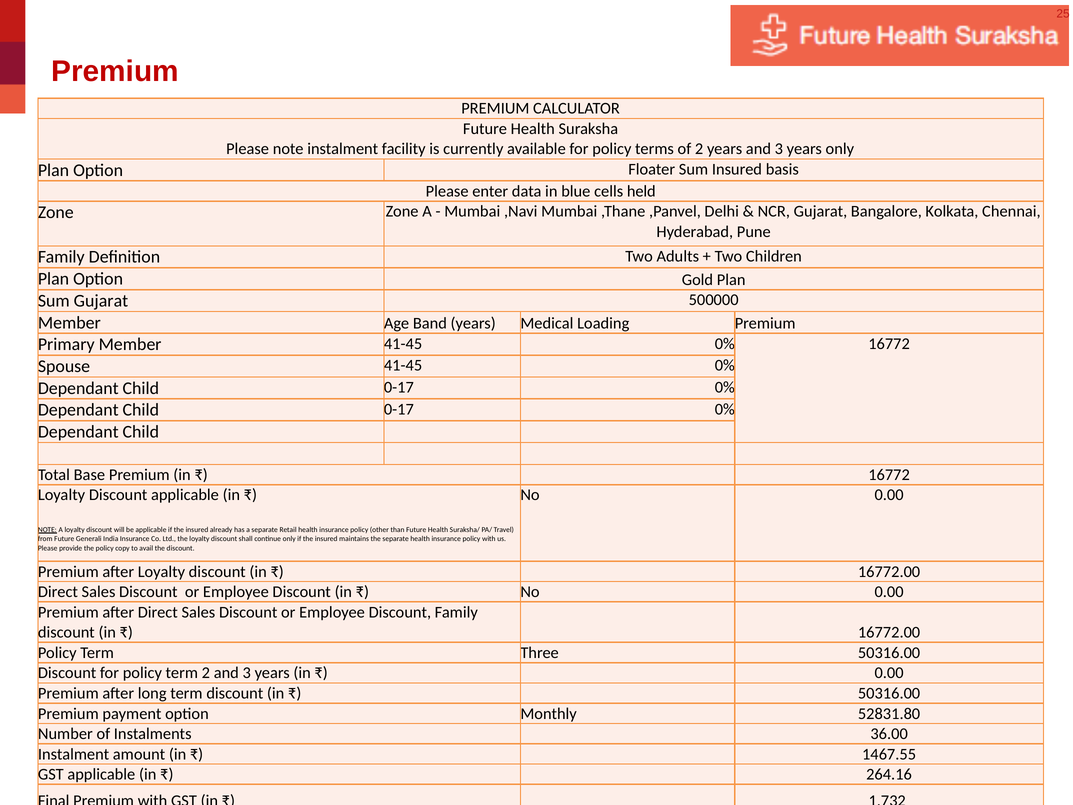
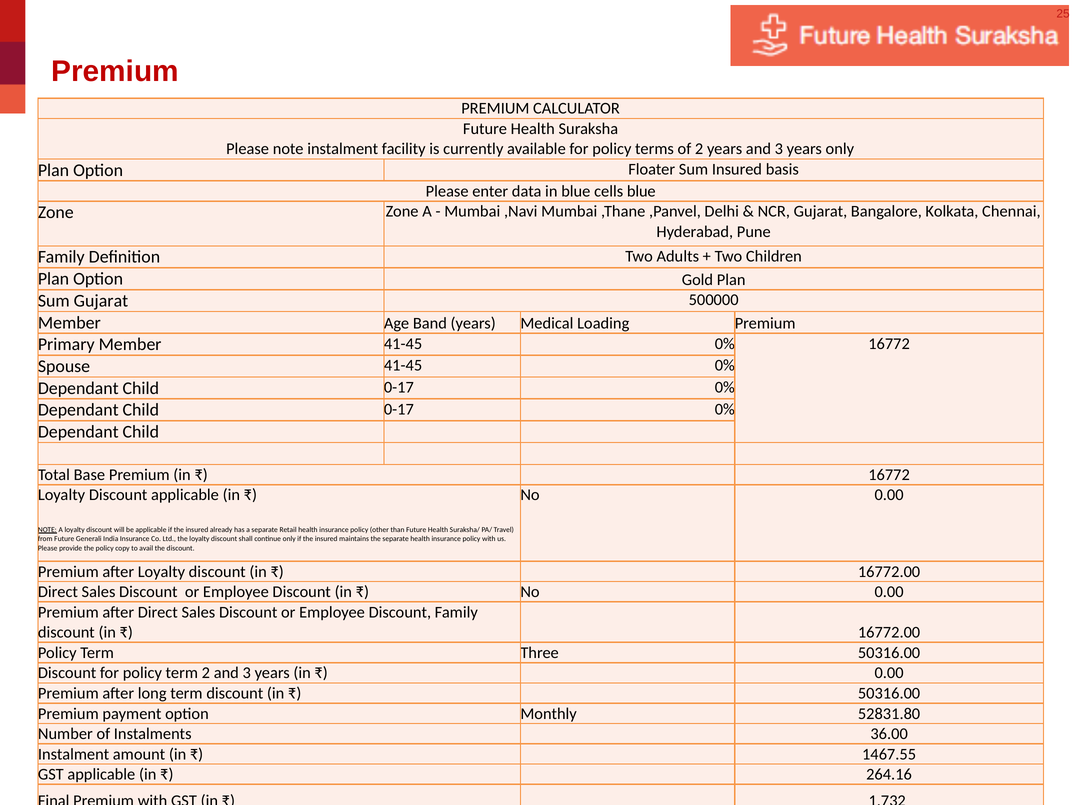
cells held: held -> blue (641, 191)
